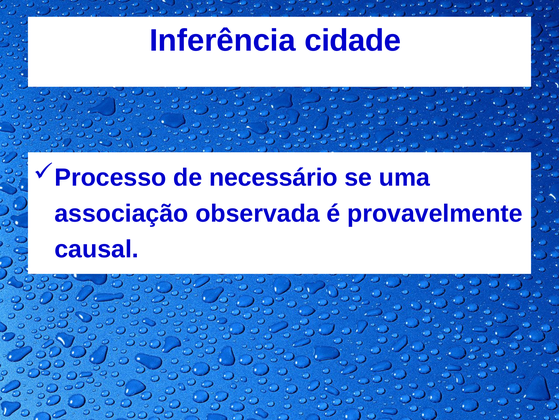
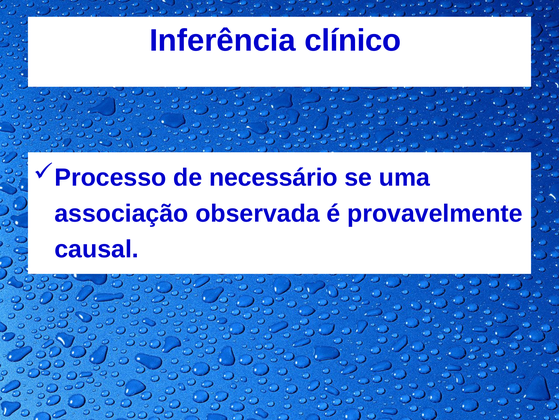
cidade: cidade -> clínico (353, 40)
